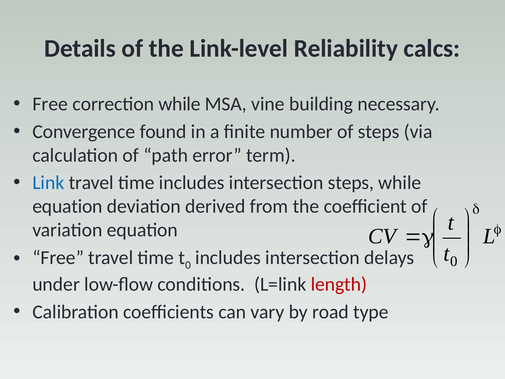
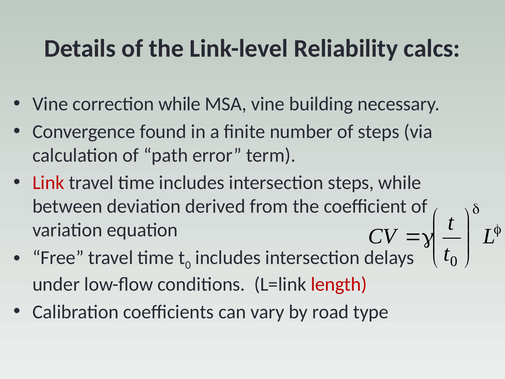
Free: Free -> Vine (50, 104)
Link colour: blue -> red (48, 183)
equation: equation -> between (67, 206)
